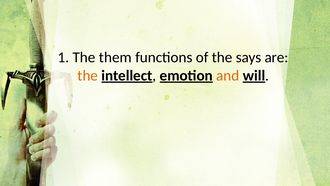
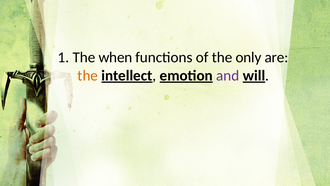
them: them -> when (115, 57)
says: says -> only (249, 57)
and colour: orange -> purple (228, 75)
